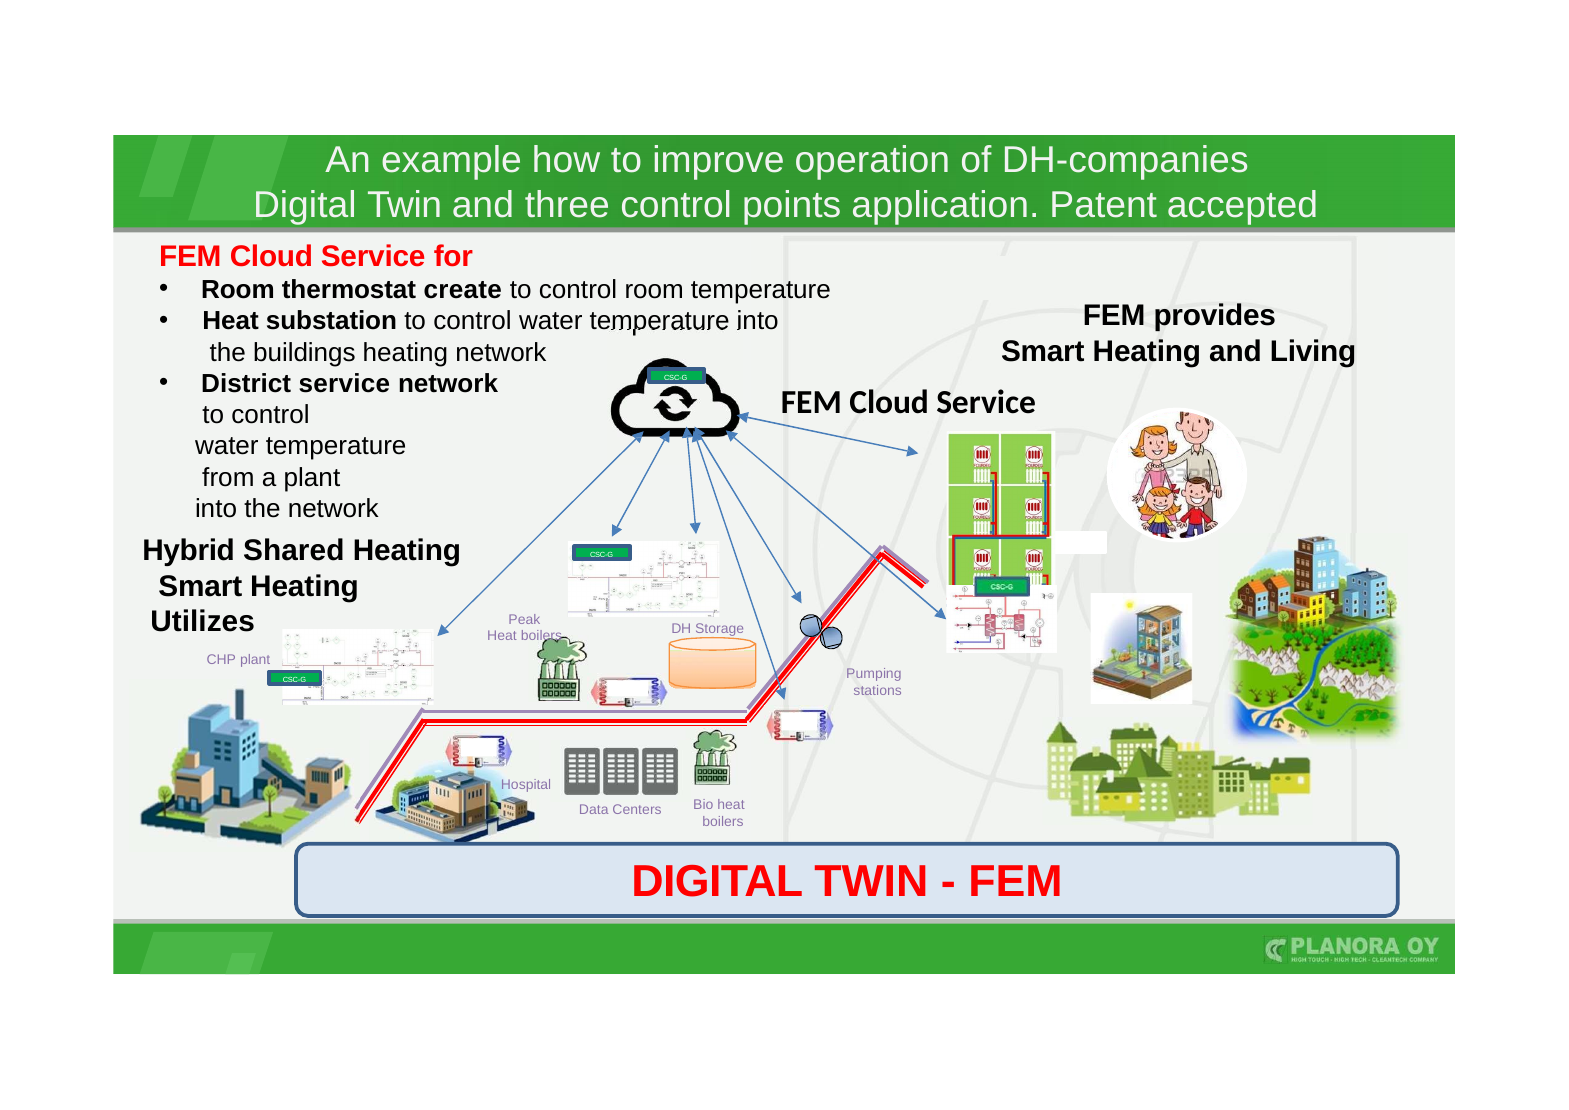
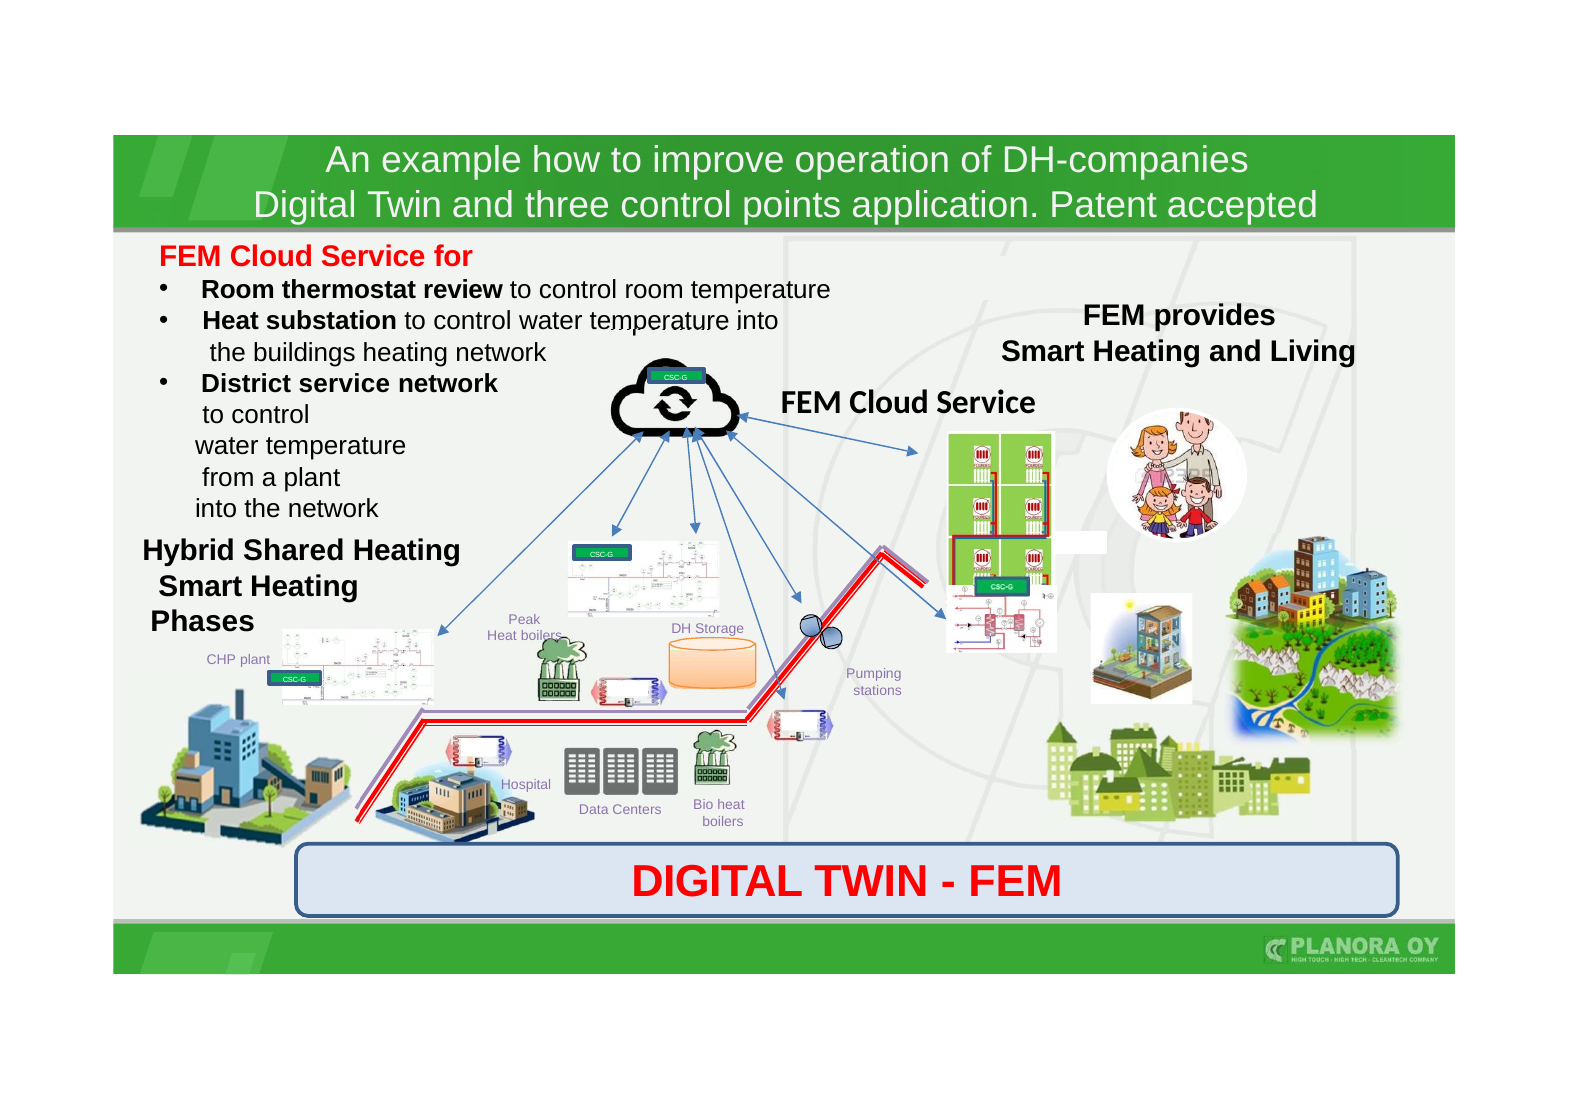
create: create -> review (463, 290)
Utilizes: Utilizes -> Phases (203, 622)
